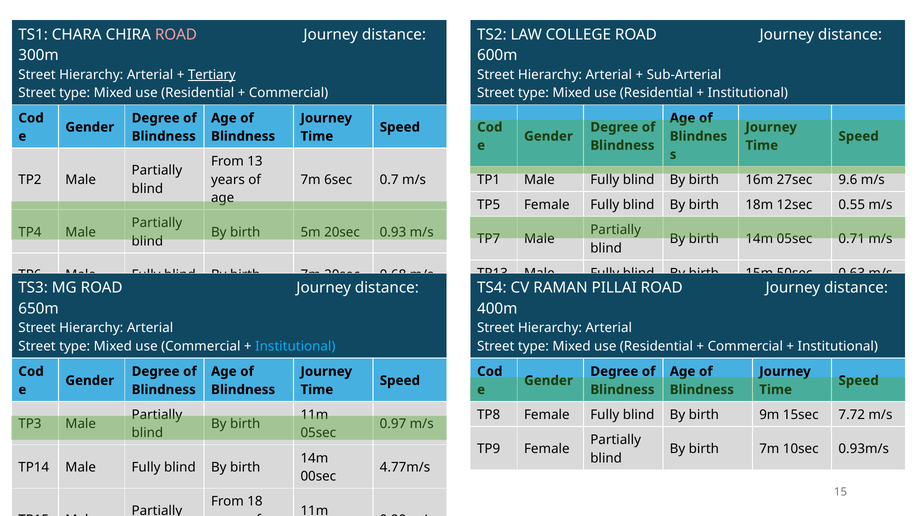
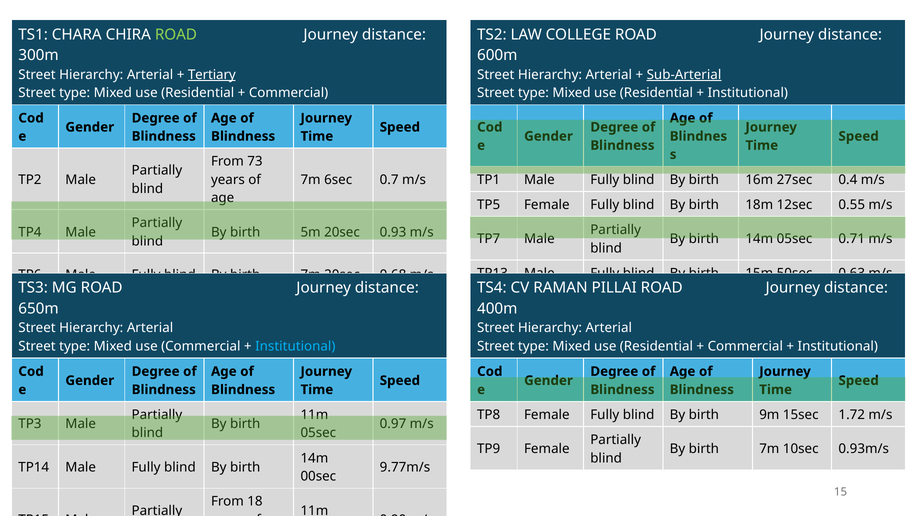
ROAD colour: pink -> light green (176, 34)
Sub-Arterial underline: none -> present (684, 75)
13: 13 -> 73 (255, 161)
9.6: 9.6 -> 0.4 (848, 180)
7.72: 7.72 -> 1.72 (852, 415)
4.77m/s: 4.77m/s -> 9.77m/s (405, 467)
